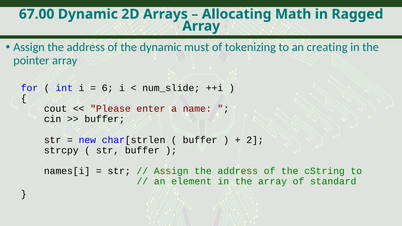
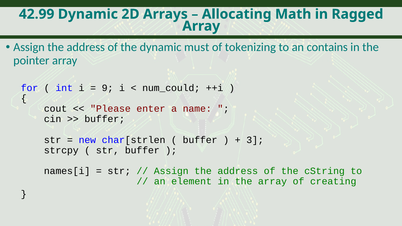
67.00: 67.00 -> 42.99 (37, 14)
creating: creating -> contains (327, 47)
6: 6 -> 9 (108, 88)
num_slide: num_slide -> num_could (171, 88)
2: 2 -> 3 (255, 140)
standard: standard -> creating (333, 182)
